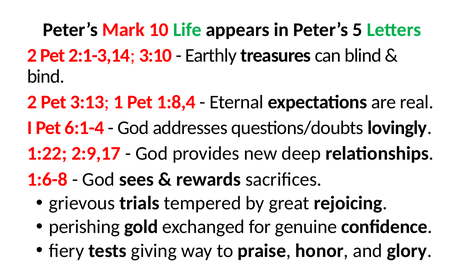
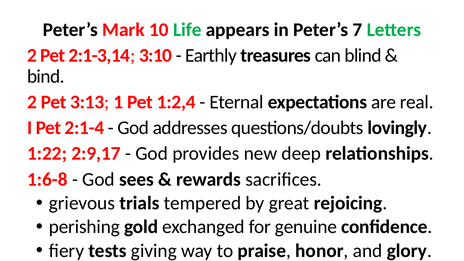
5: 5 -> 7 (357, 30)
1:8,4: 1:8,4 -> 1:2,4 (176, 102)
6:1-4: 6:1-4 -> 2:1-4 (85, 128)
